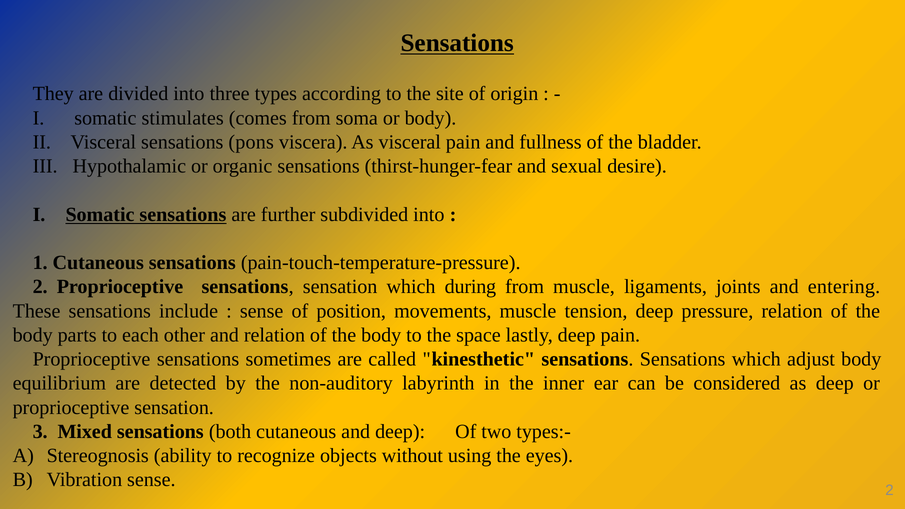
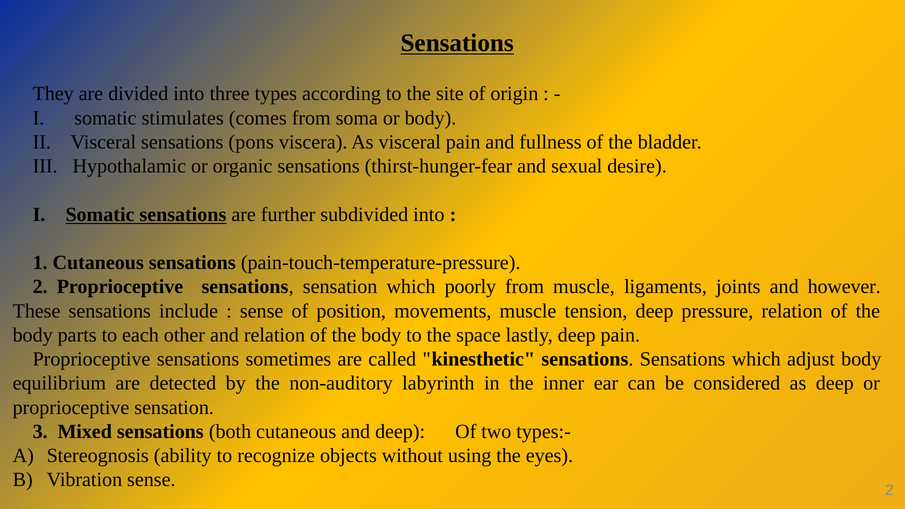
during: during -> poorly (470, 287)
entering: entering -> however (844, 287)
